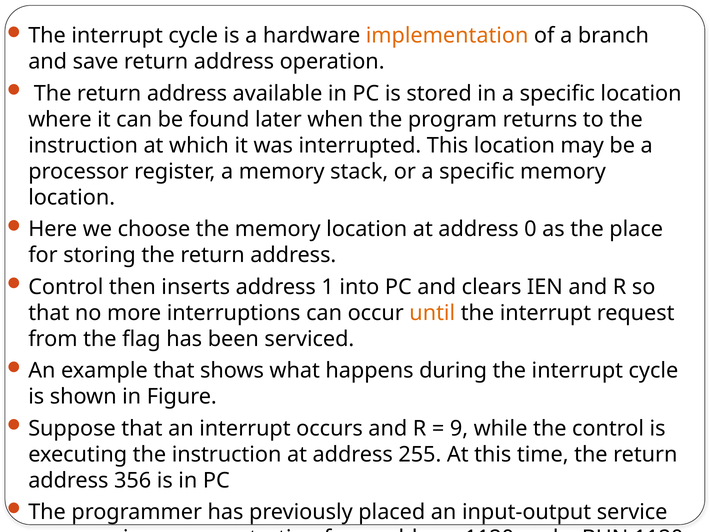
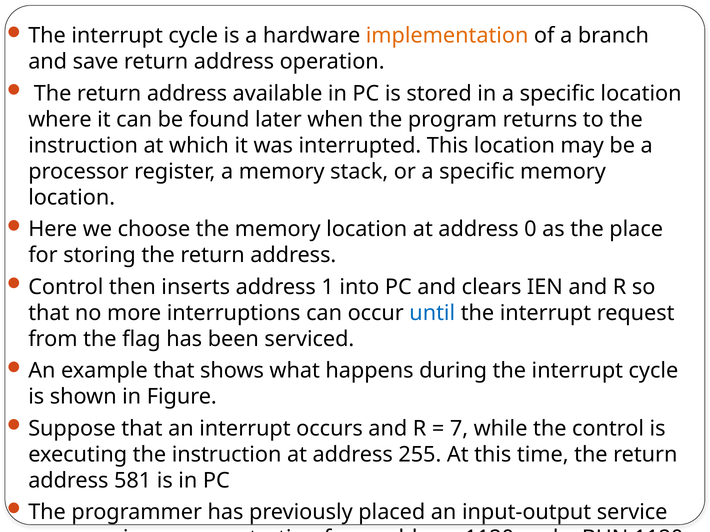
until colour: orange -> blue (432, 313)
9: 9 -> 7 (459, 429)
356: 356 -> 581 (133, 481)
